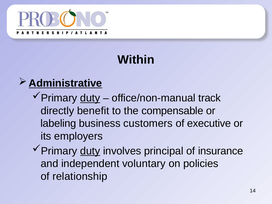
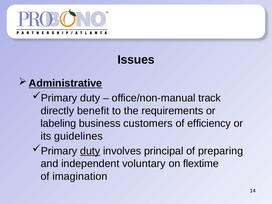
Within: Within -> Issues (136, 60)
duty underline: present -> none (90, 98)
compensable: compensable -> requirements (172, 111)
executive: executive -> efficiency (209, 123)
employers: employers -> guidelines (78, 136)
insurance: insurance -> preparing (221, 151)
policies: policies -> flextime (201, 164)
relationship: relationship -> imagination (80, 176)
